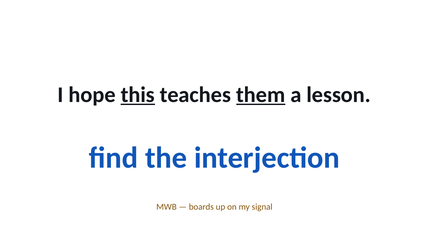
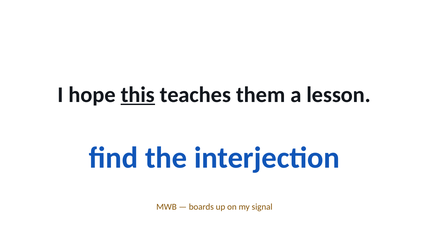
them underline: present -> none (261, 95)
